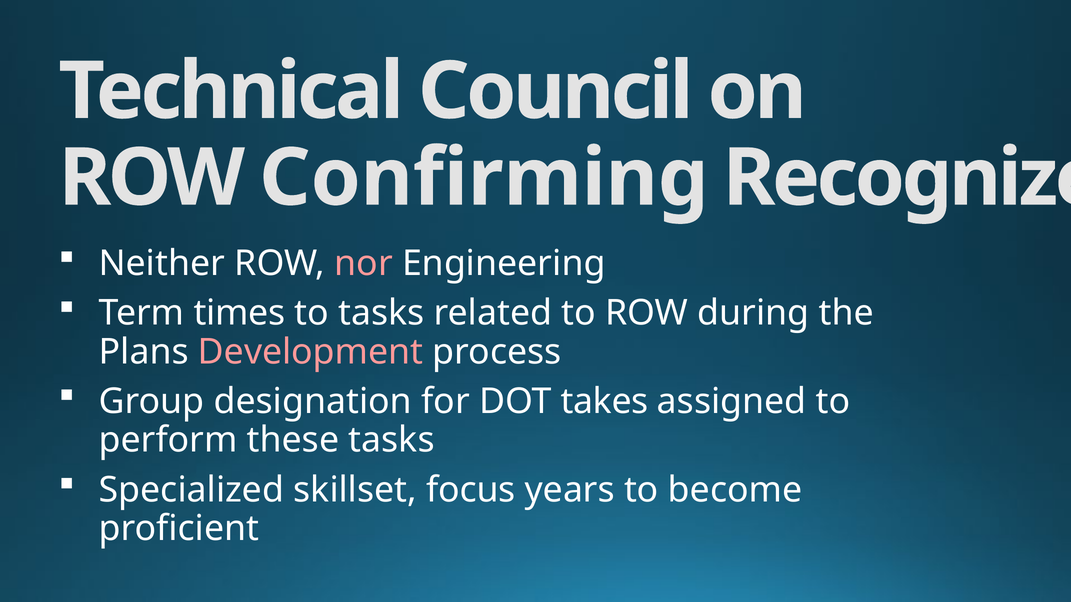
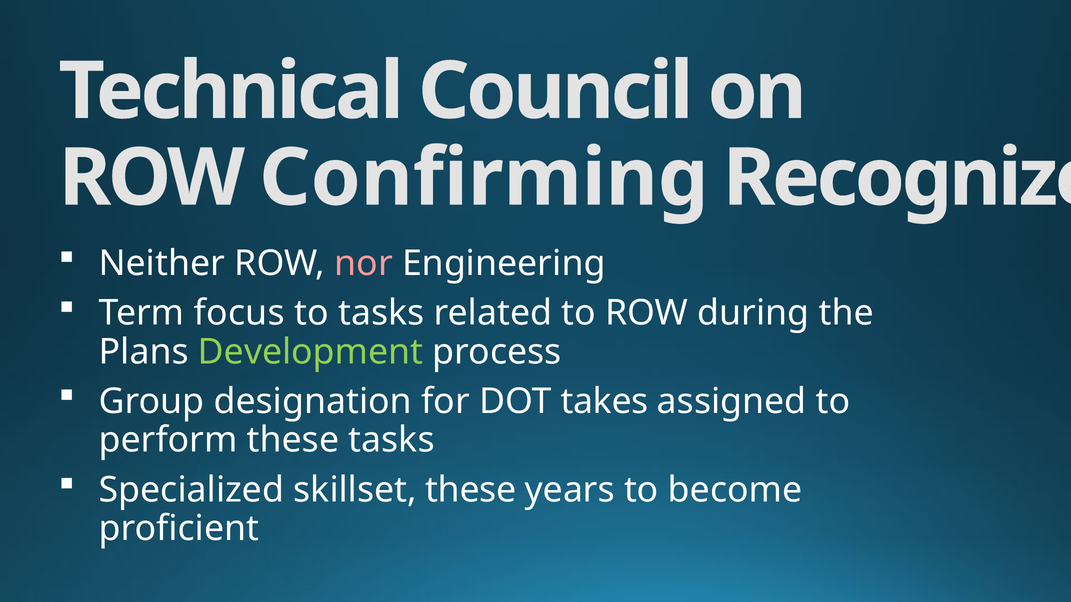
times: times -> focus (239, 313)
Development colour: pink -> light green (311, 352)
skillset focus: focus -> these (471, 490)
